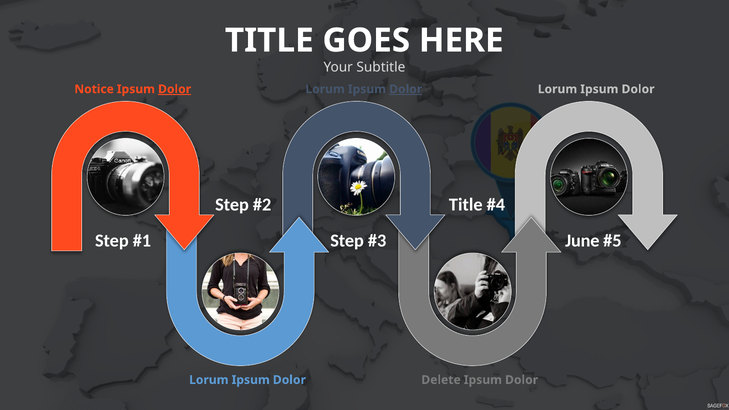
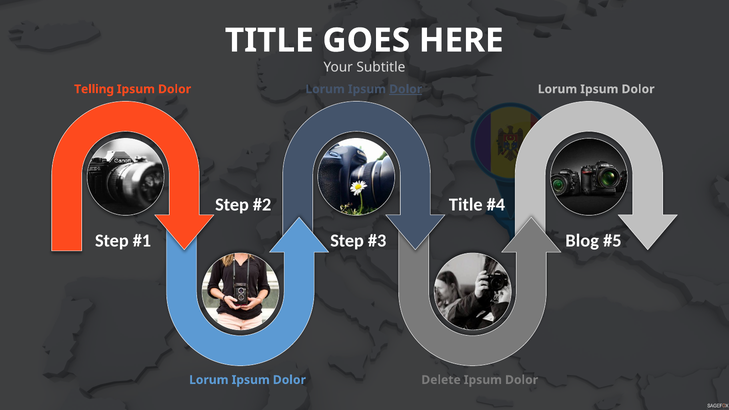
Notice: Notice -> Telling (94, 89)
Dolor underline: present -> none (175, 89)
June: June -> Blog (582, 241)
